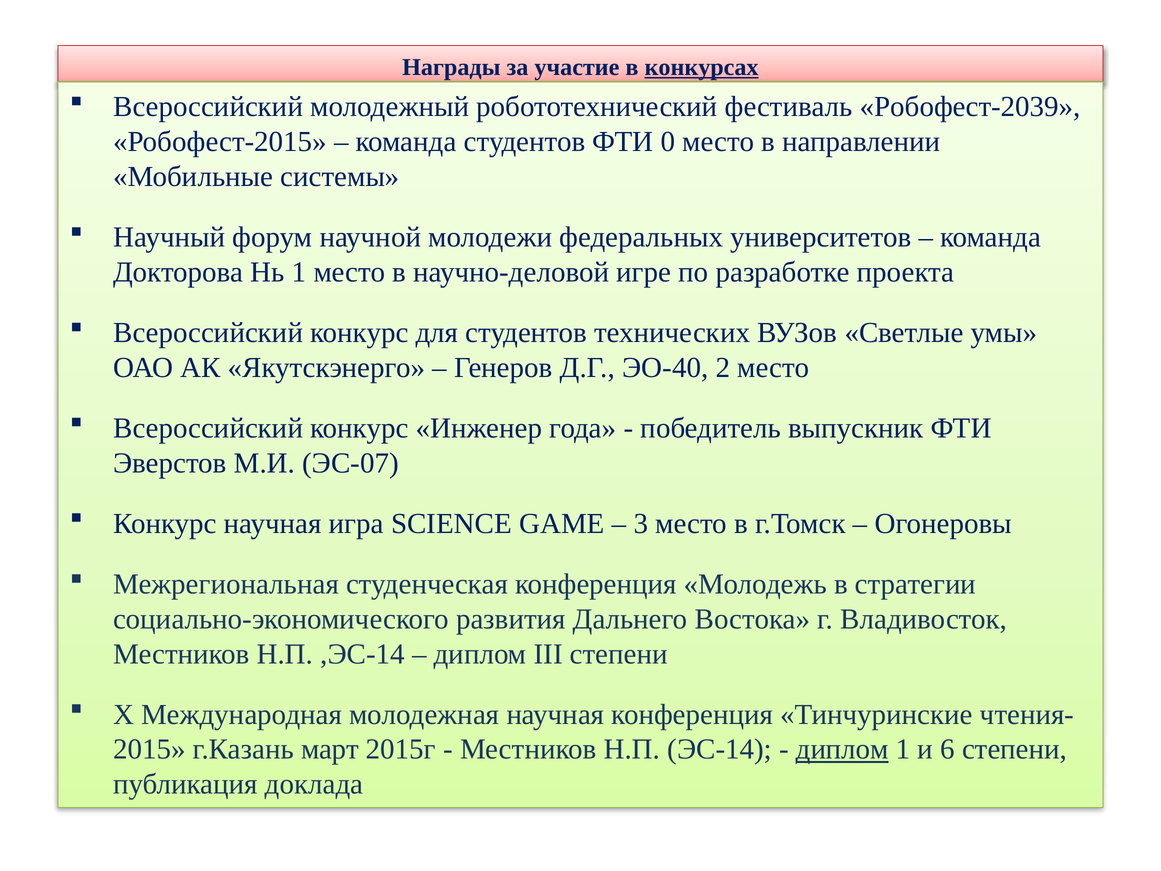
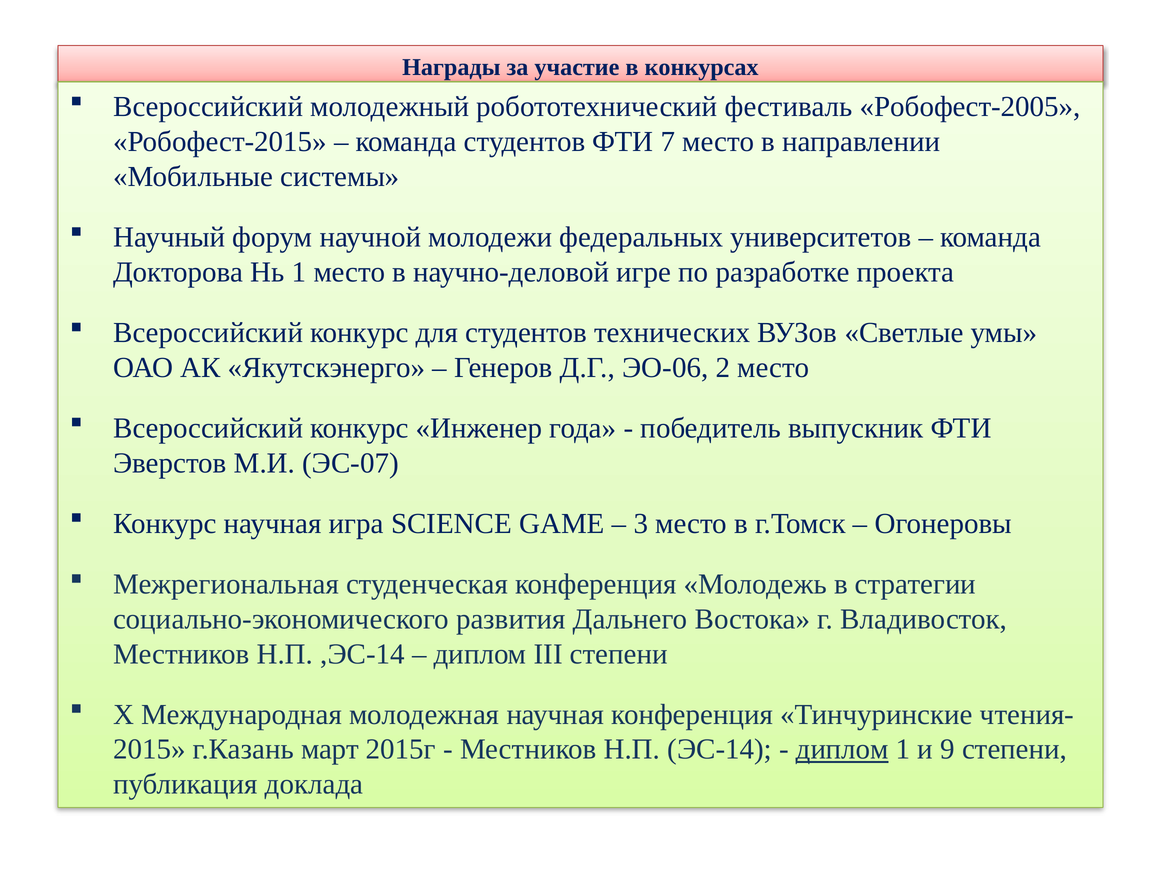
конкурсах underline: present -> none (702, 67)
Робофест-2039: Робофест-2039 -> Робофест-2005 (970, 107)
0: 0 -> 7 (668, 142)
ЭО-40: ЭО-40 -> ЭО-06 (665, 367)
6: 6 -> 9 (948, 749)
